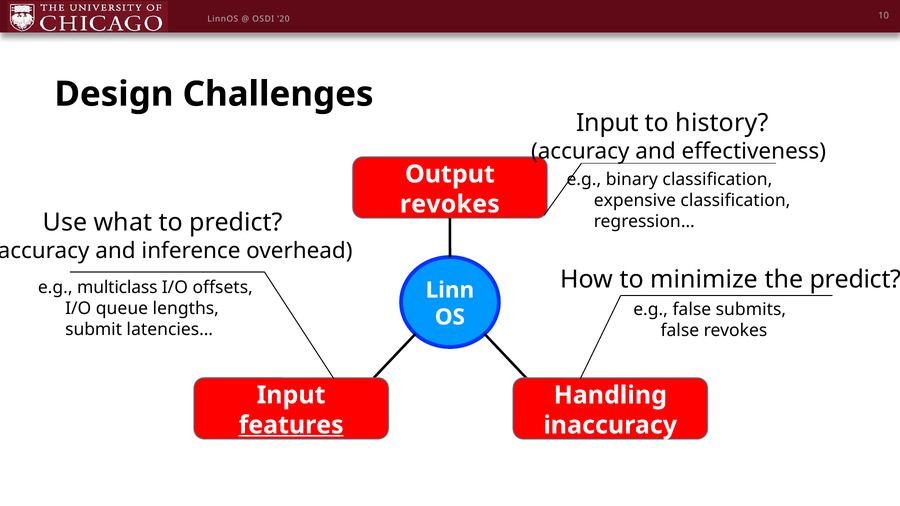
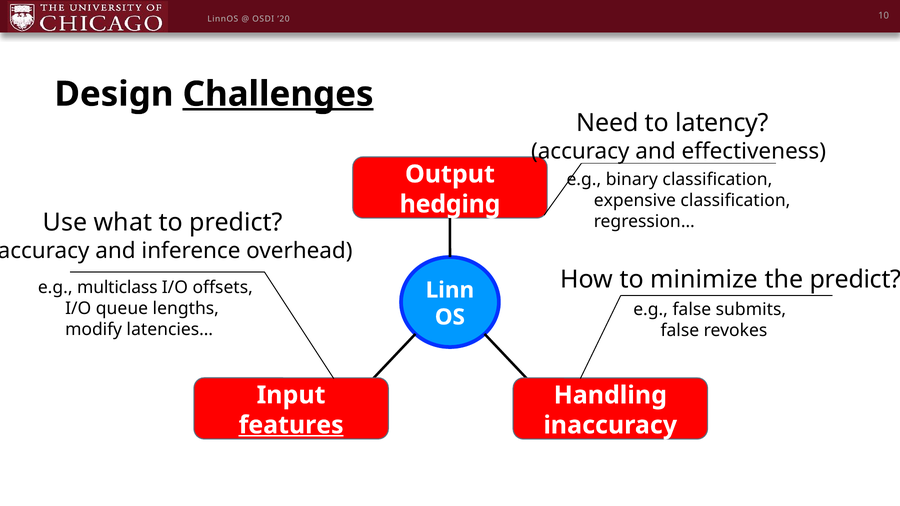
Challenges underline: none -> present (278, 94)
Input: Input -> Need (607, 123)
history: history -> latency (722, 123)
revokes: revokes -> hedging (450, 204)
submit: submit -> modify (94, 330)
